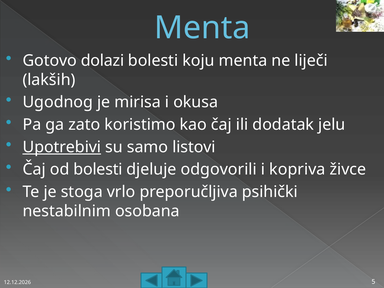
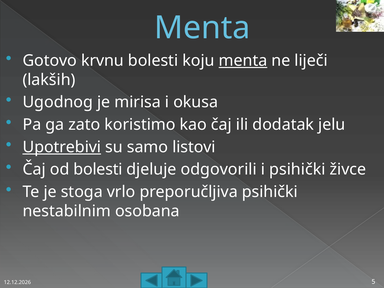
dolazi: dolazi -> krvnu (102, 61)
menta underline: none -> present (243, 61)
i kopriva: kopriva -> psihički (297, 169)
